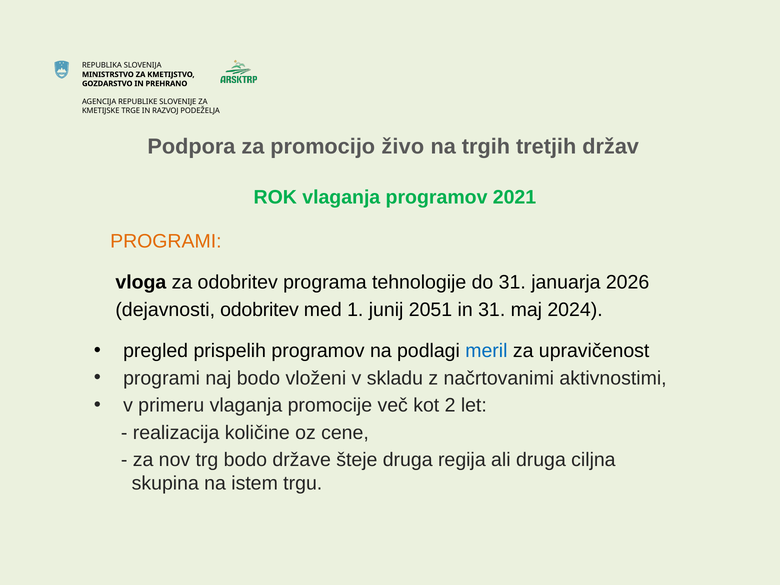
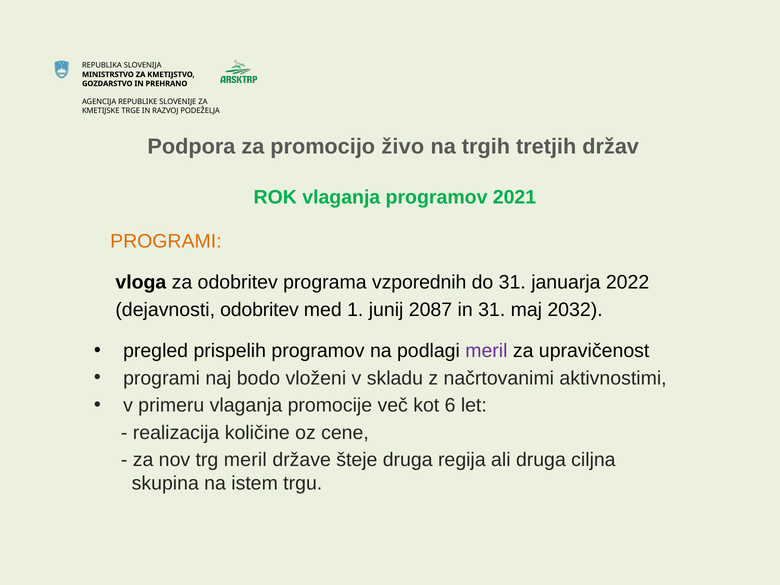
tehnologije: tehnologije -> vzporednih (419, 283)
2026: 2026 -> 2022 (628, 283)
2051: 2051 -> 2087 (430, 310)
2024: 2024 -> 2032 (575, 310)
meril colour: blue -> purple (486, 351)
2: 2 -> 6 (450, 405)
trg bodo: bodo -> meril (245, 460)
